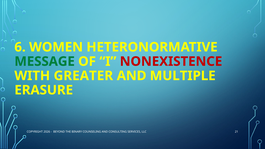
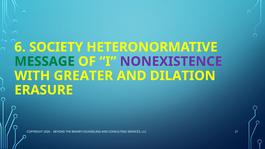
WOMEN: WOMEN -> SOCIETY (56, 47)
NONEXISTENCE colour: red -> purple (171, 61)
MULTIPLE: MULTIPLE -> DILATION (183, 76)
